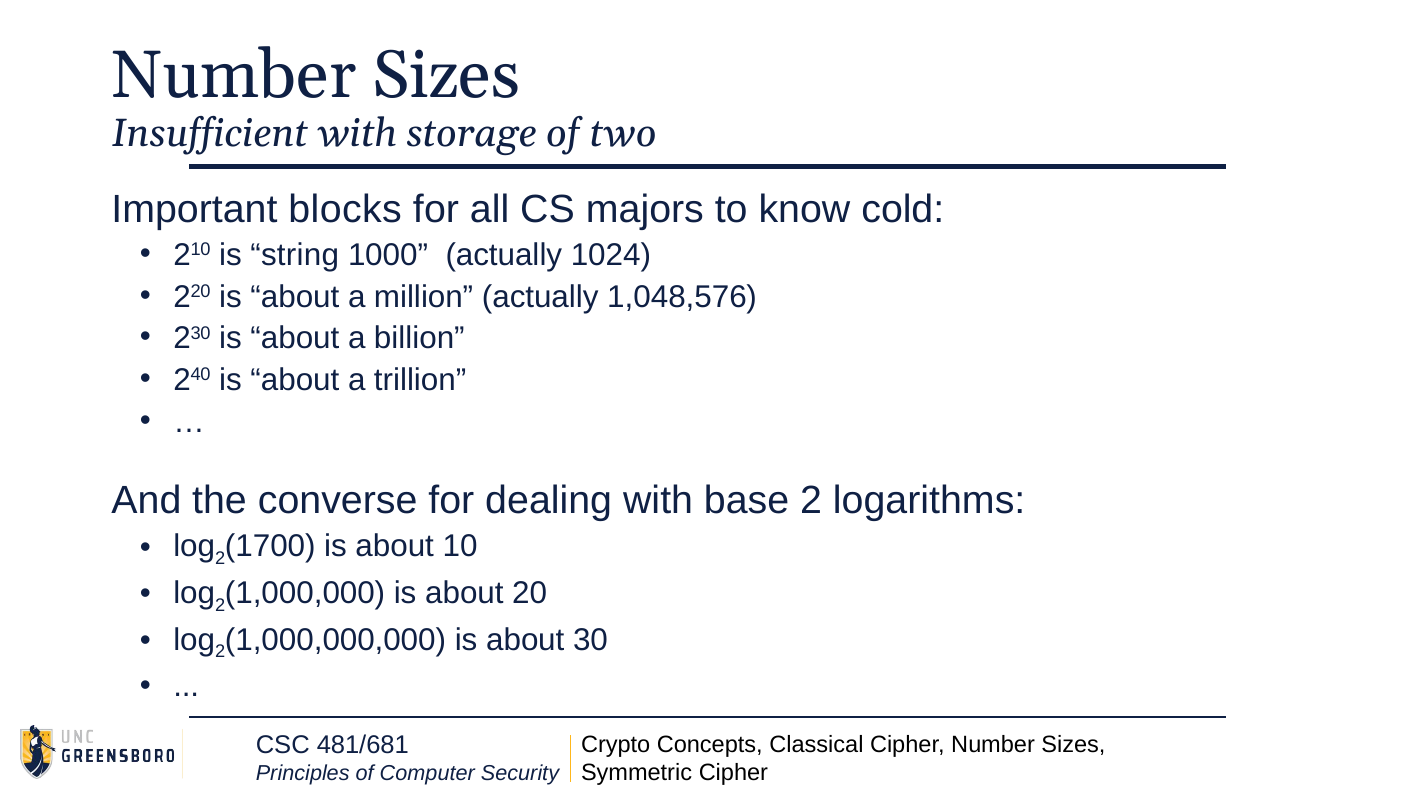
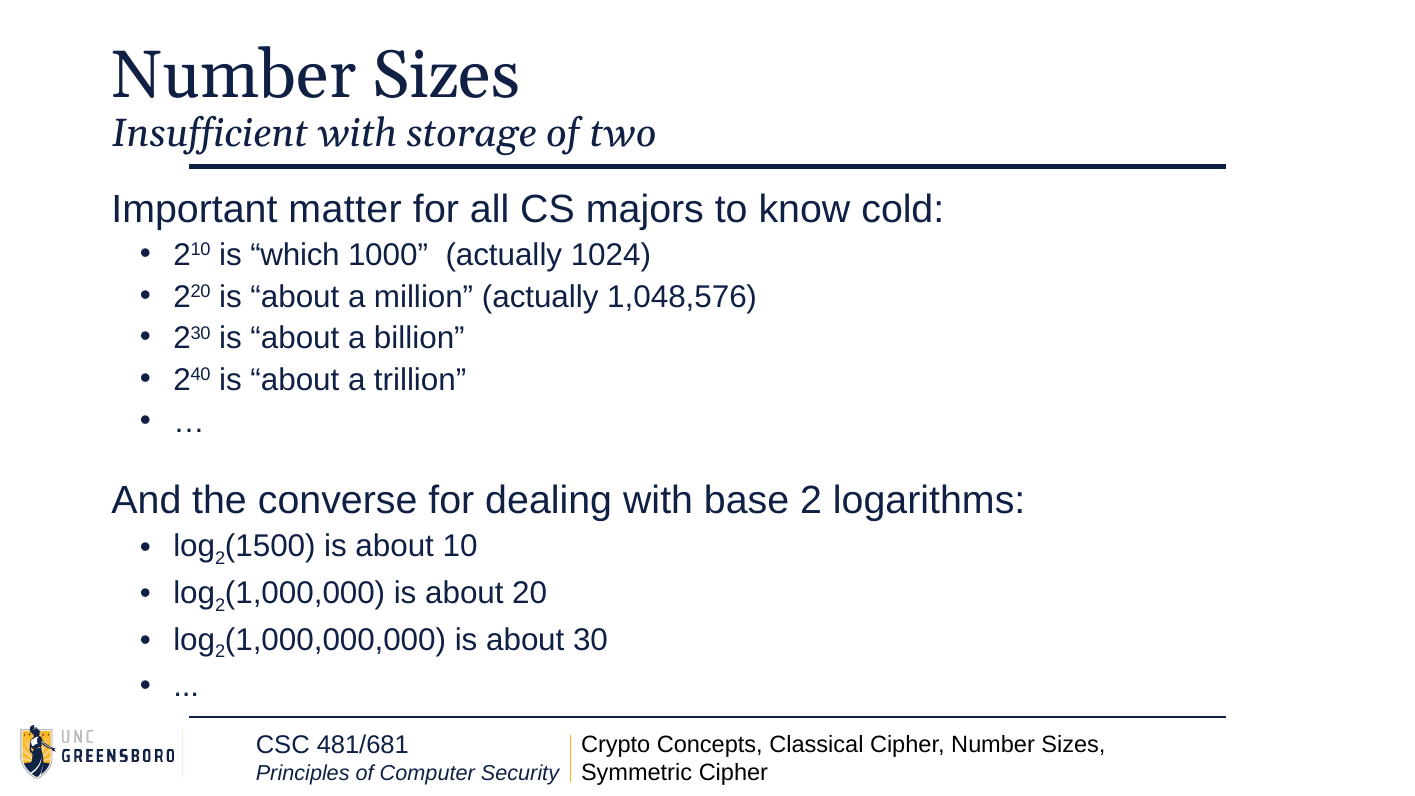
blocks: blocks -> matter (345, 209)
string: string -> which (295, 255)
1700: 1700 -> 1500 (270, 546)
